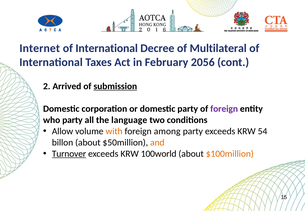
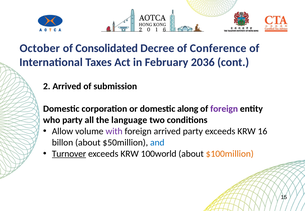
Internet: Internet -> October (40, 48)
International: International -> Consolidated (107, 48)
Multilateral: Multilateral -> Conference (218, 48)
2056: 2056 -> 2036 (203, 62)
submission underline: present -> none (115, 86)
domestic party: party -> along (188, 109)
with colour: orange -> purple (114, 131)
foreign among: among -> arrived (167, 131)
54: 54 -> 16 (263, 131)
and colour: orange -> blue (157, 143)
